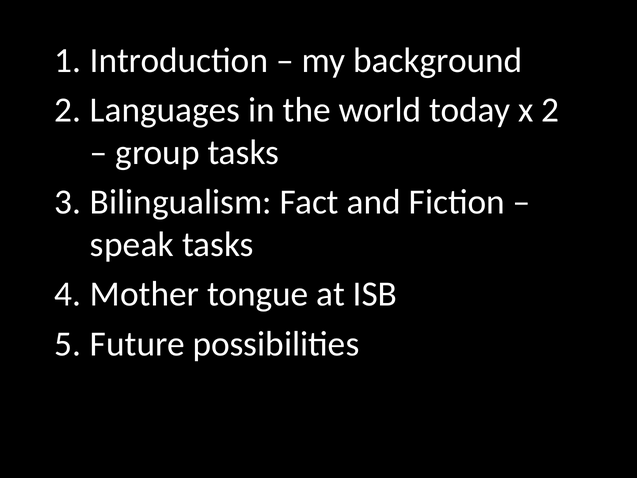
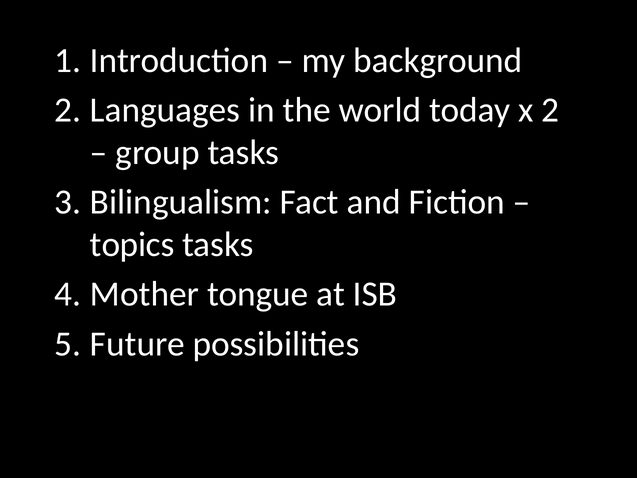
speak: speak -> topics (132, 245)
